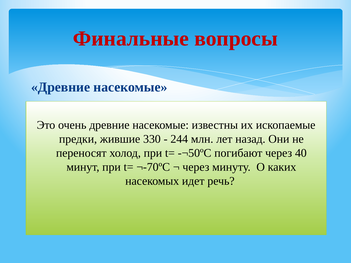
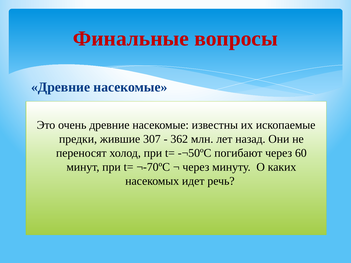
330: 330 -> 307 (152, 139)
244: 244 -> 362 (179, 139)
40: 40 -> 60 (301, 153)
